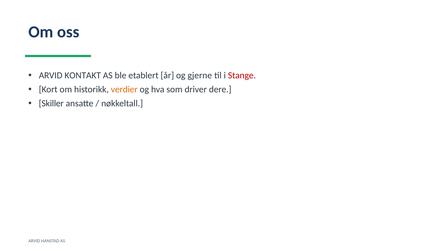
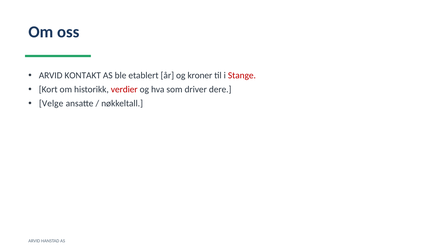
gjerne: gjerne -> kroner (200, 76)
verdier colour: orange -> red (124, 89)
Skiller: Skiller -> Velge (51, 103)
